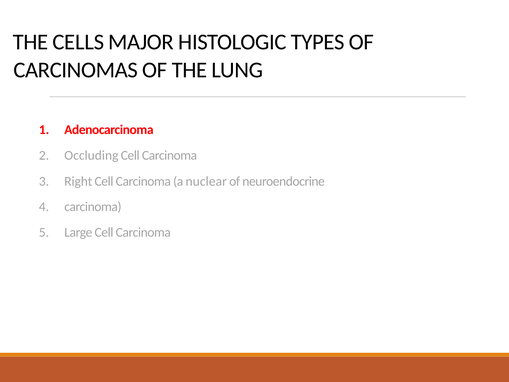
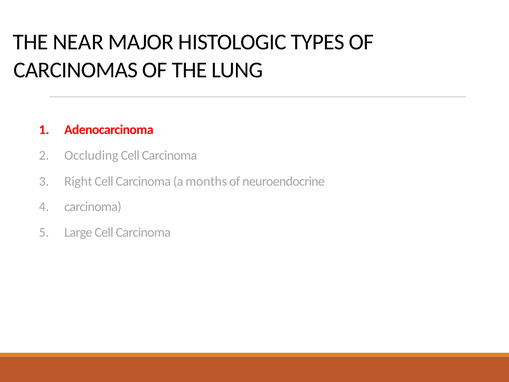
CELLS: CELLS -> NEAR (78, 42)
nuclear: nuclear -> months (206, 181)
